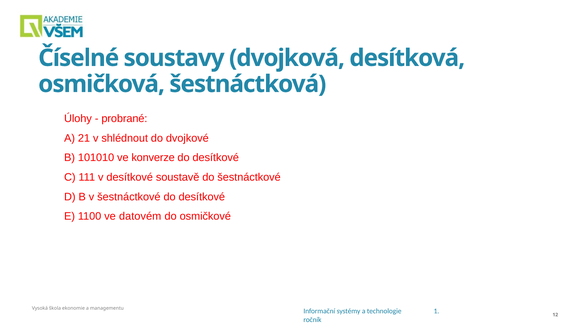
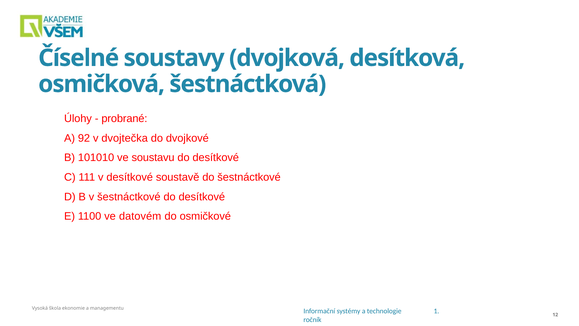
21: 21 -> 92 (84, 138)
shlédnout: shlédnout -> dvojtečka (125, 138)
konverze: konverze -> soustavu (153, 158)
